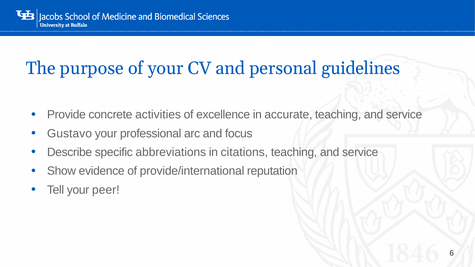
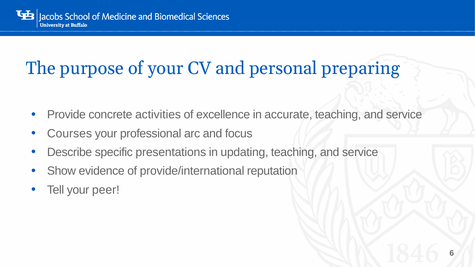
guidelines: guidelines -> preparing (361, 68)
Gustavo: Gustavo -> Courses (69, 134)
abbreviations: abbreviations -> presentations (171, 152)
citations: citations -> updating (244, 152)
